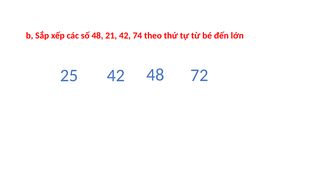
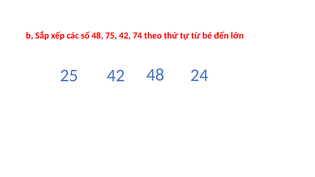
21: 21 -> 75 (111, 36)
72: 72 -> 24 (199, 75)
